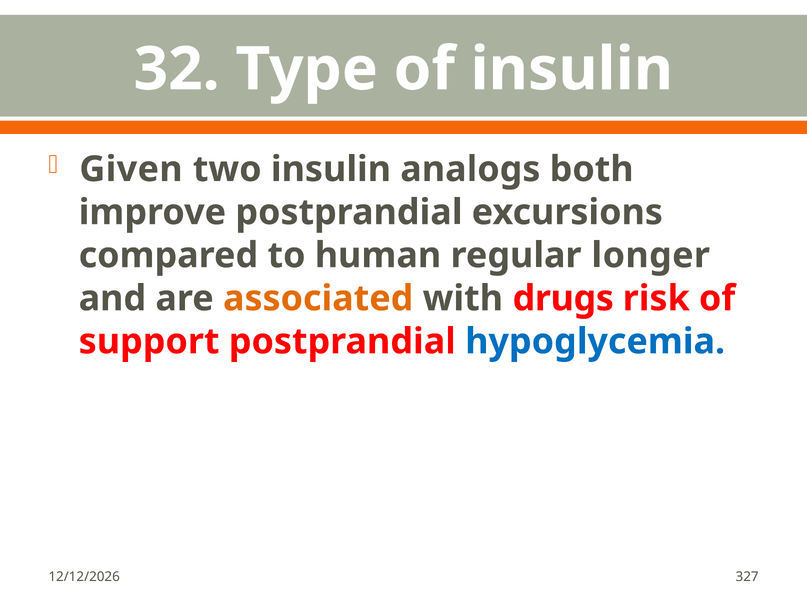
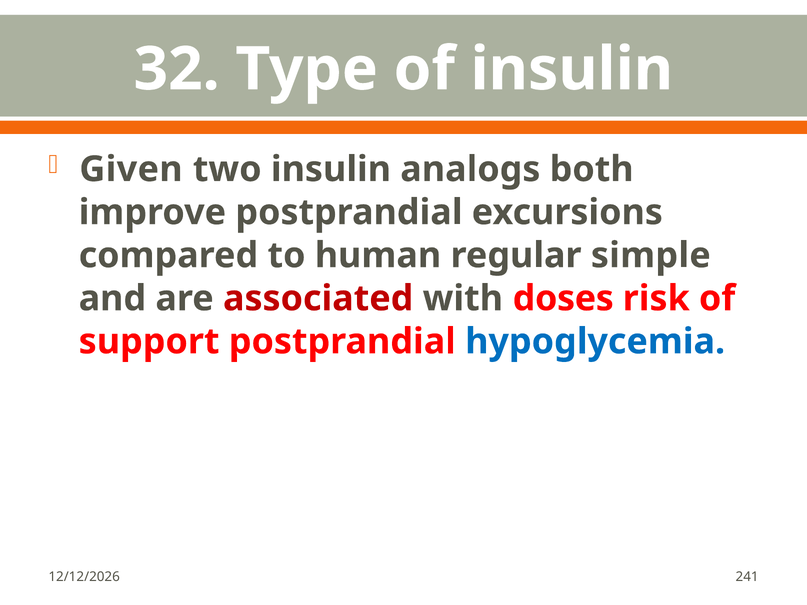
longer: longer -> simple (651, 255)
associated colour: orange -> red (318, 299)
drugs: drugs -> doses (563, 299)
327: 327 -> 241 (747, 577)
